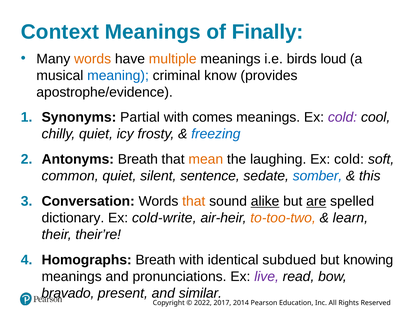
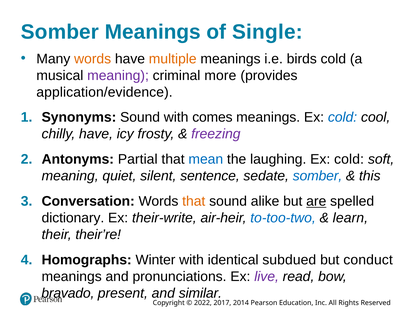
Context: Context -> Somber (60, 32)
Finally: Finally -> Single (267, 32)
birds loud: loud -> cold (333, 59)
meaning colour: blue -> purple (118, 75)
know: know -> more (220, 75)
apostrophe/evidence: apostrophe/evidence -> application/evidence (105, 92)
Synonyms Partial: Partial -> Sound (140, 117)
cold colour: purple -> blue (343, 117)
chilly quiet: quiet -> have (96, 134)
freezing colour: blue -> purple (216, 134)
Antonyms Breath: Breath -> Partial (138, 159)
mean colour: orange -> blue (206, 159)
common: common -> meaning (70, 176)
alike underline: present -> none (265, 201)
cold-write: cold-write -> their-write (164, 218)
to-too-two colour: orange -> blue (283, 218)
Homographs Breath: Breath -> Winter (155, 260)
knowing: knowing -> conduct (368, 260)
